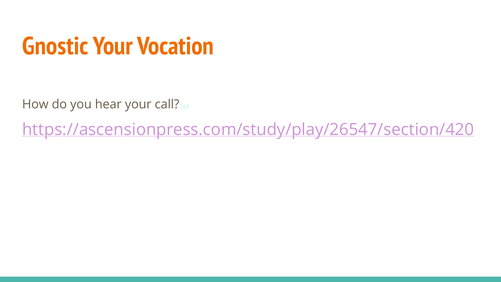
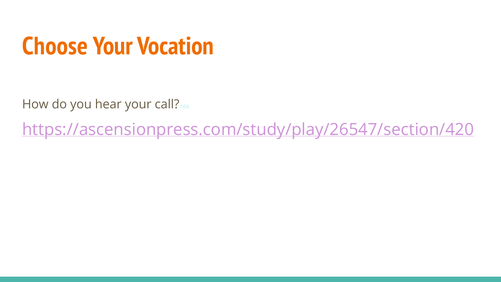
Gnostic: Gnostic -> Choose (55, 46)
